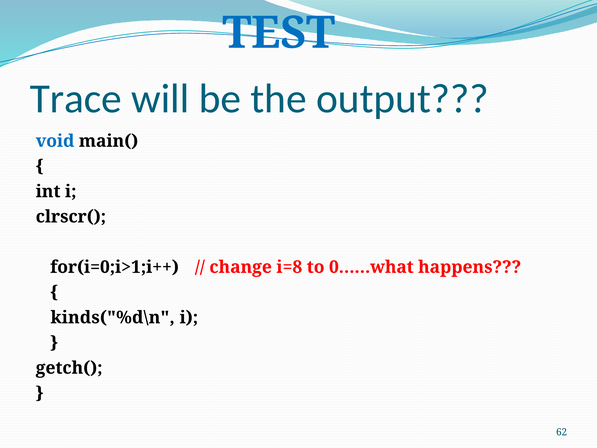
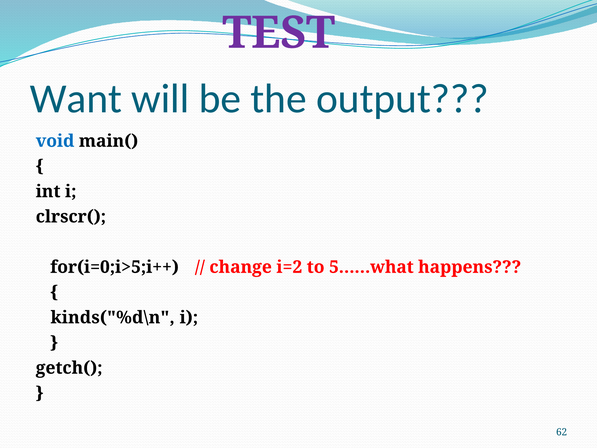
TEST colour: blue -> purple (279, 33)
Trace: Trace -> Want (76, 99)
for(i=0;i>1;i++: for(i=0;i>1;i++ -> for(i=0;i>5;i++ (115, 267)
i=8: i=8 -> i=2 (289, 267)
0……what: 0……what -> 5……what (371, 267)
